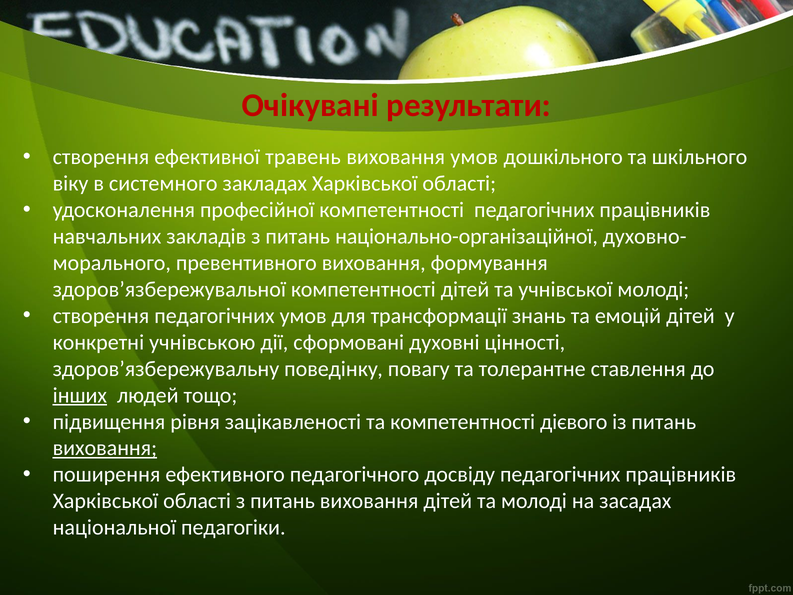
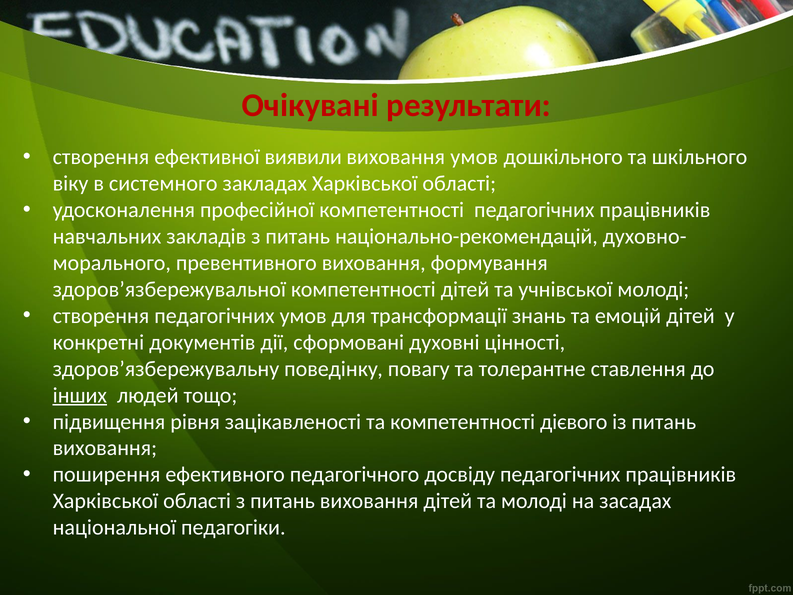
травень: травень -> виявили (303, 157)
національно-організаційної: національно-організаційної -> національно-рекомендацій (466, 236)
учнівською: учнівською -> документів (202, 342)
виховання underline: present -> none (105, 448)
